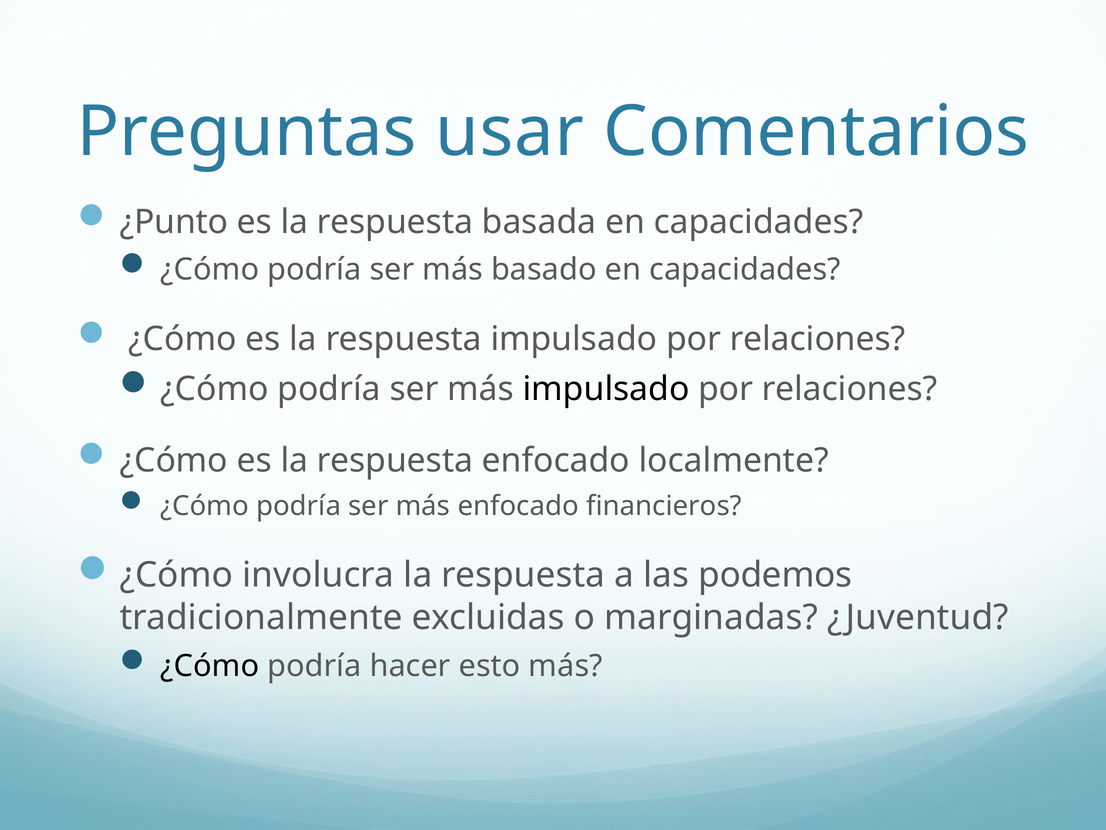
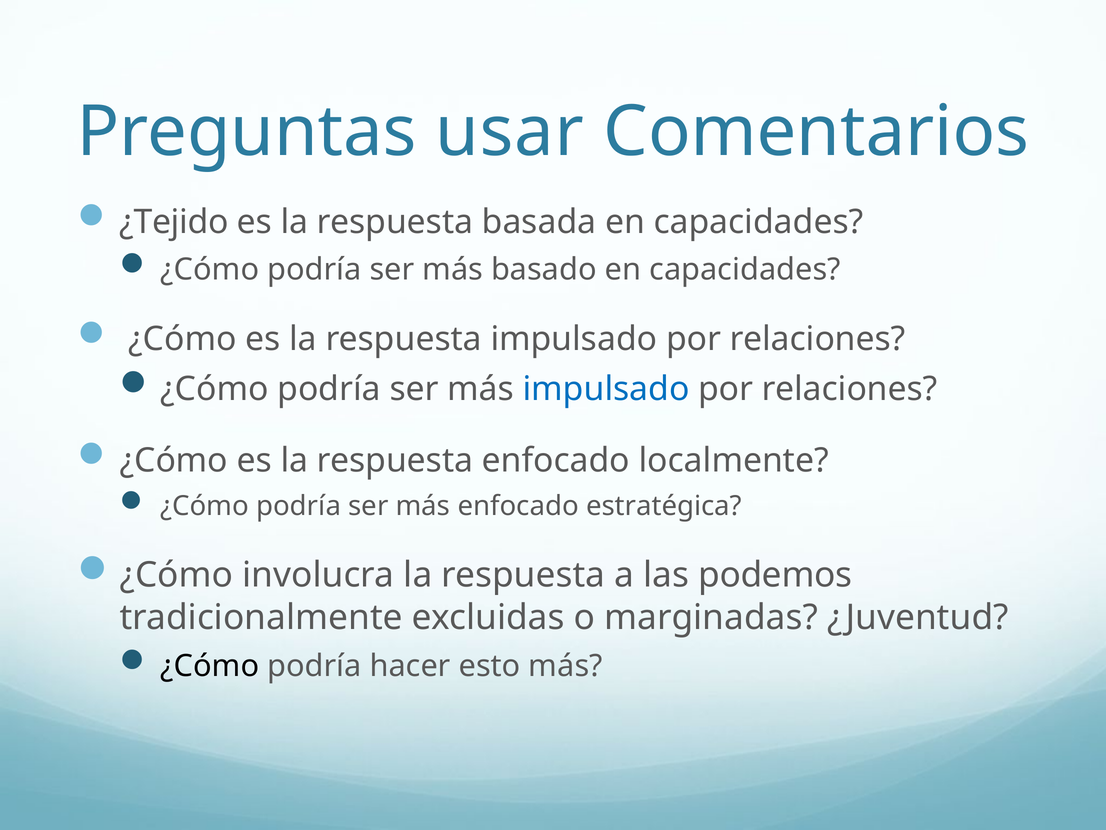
¿Punto: ¿Punto -> ¿Tejido (174, 222)
impulsado colour: black -> blue (606, 389)
financieros: financieros -> estratégica (664, 506)
